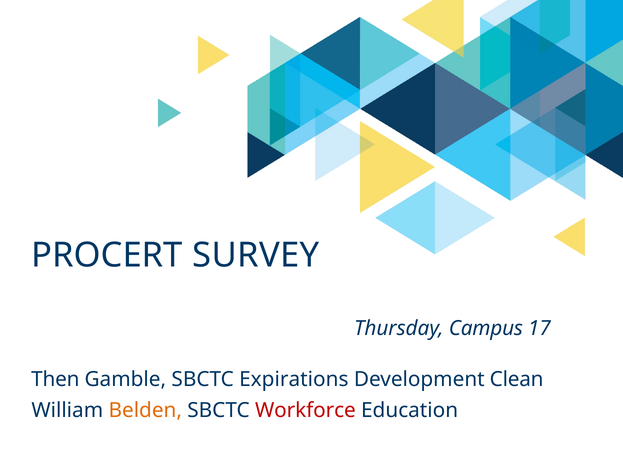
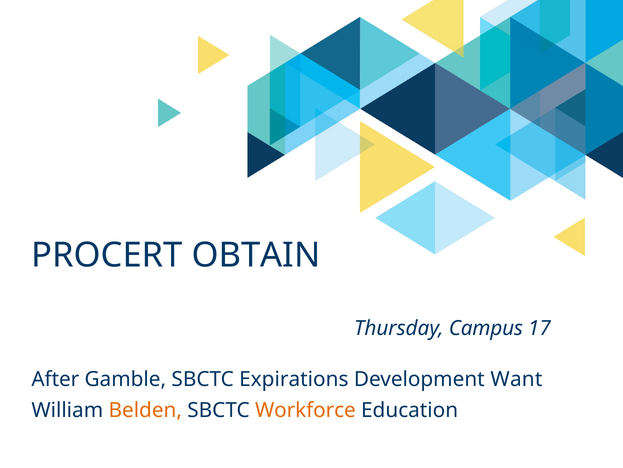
SURVEY: SURVEY -> OBTAIN (256, 255)
Then: Then -> After (55, 379)
Clean: Clean -> Want (516, 379)
Workforce colour: red -> orange (305, 410)
